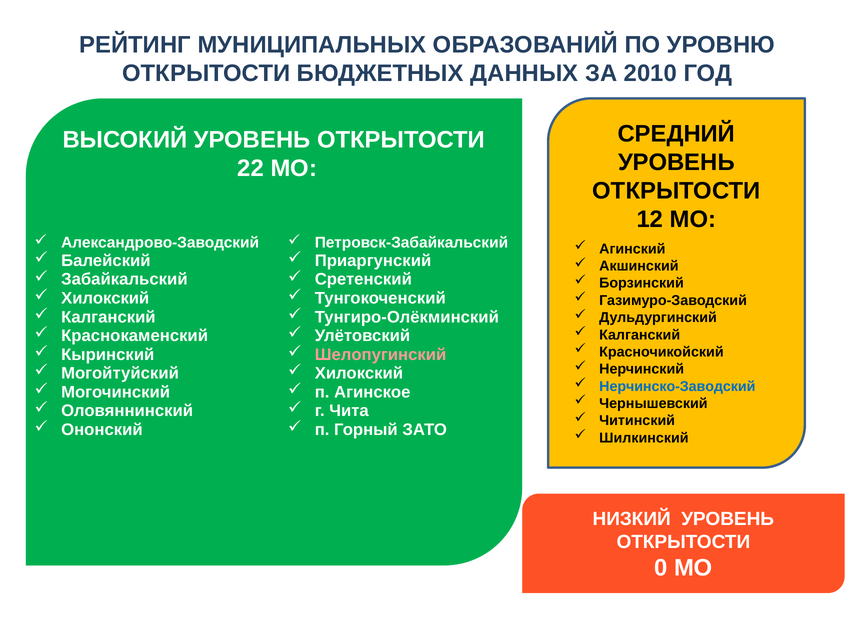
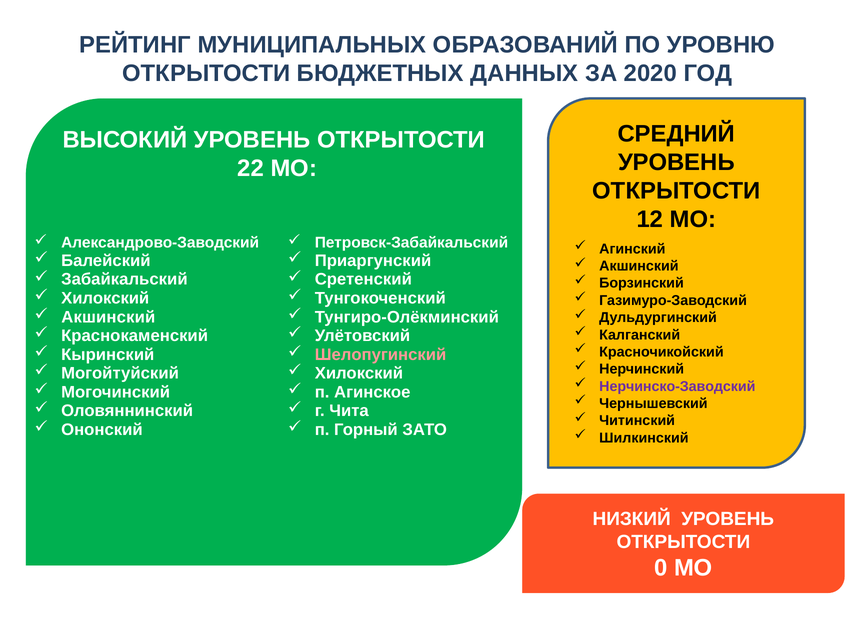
2010: 2010 -> 2020 (650, 73)
Калганский: Калганский -> Акшинский (108, 317)
Нерчинско-Заводский colour: blue -> purple (677, 386)
